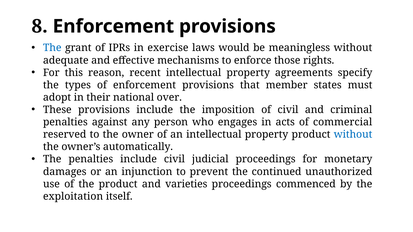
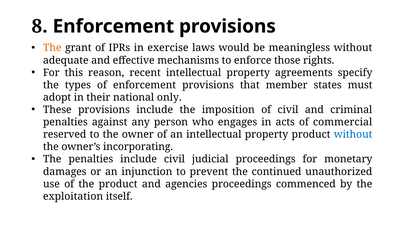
The colour: blue -> orange (52, 48)
over: over -> only (169, 98)
automatically: automatically -> incorporating (138, 147)
varieties: varieties -> agencies (186, 184)
